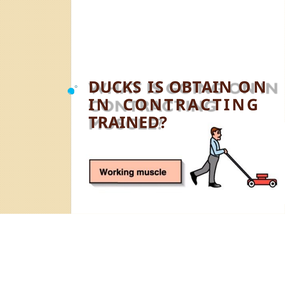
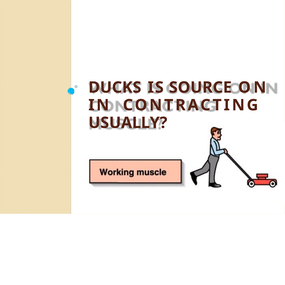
OBTAIN: OBTAIN -> SOURCE (200, 87)
TRAINED: TRAINED -> USUALLY (128, 123)
